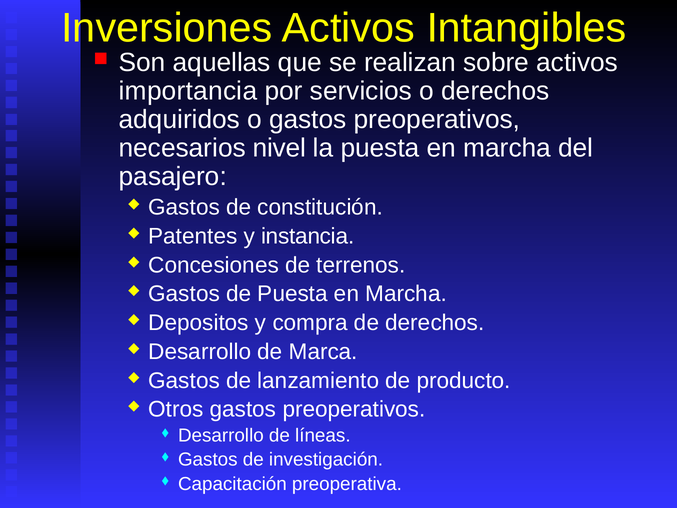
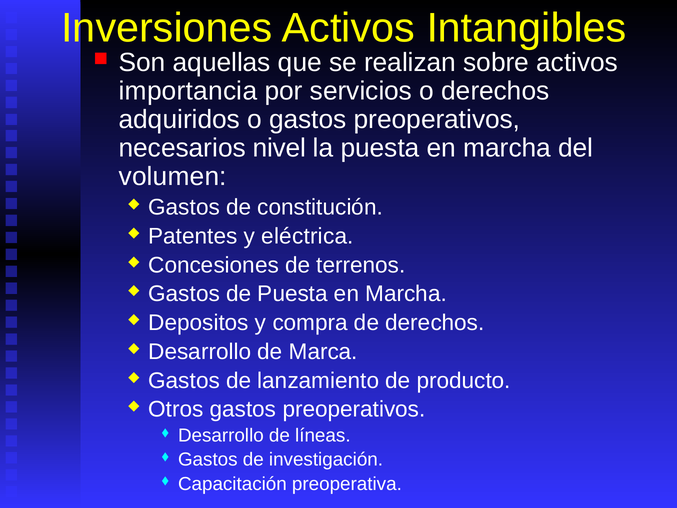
pasajero: pasajero -> volumen (173, 176)
instancia: instancia -> eléctrica (307, 236)
